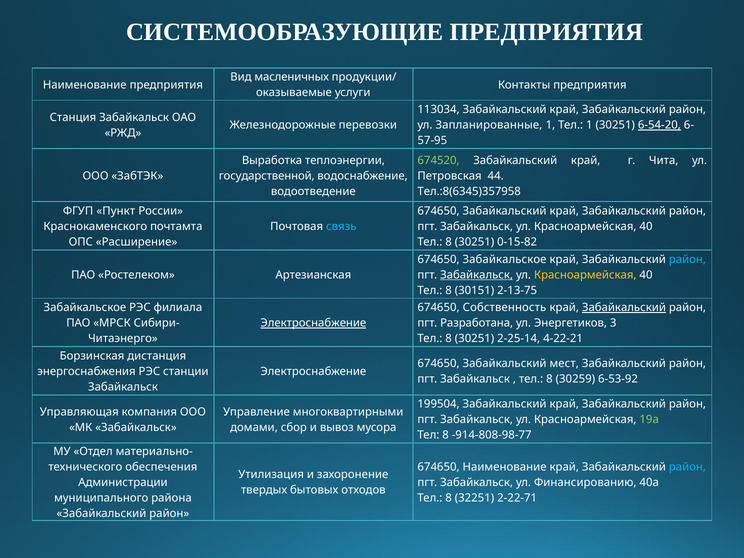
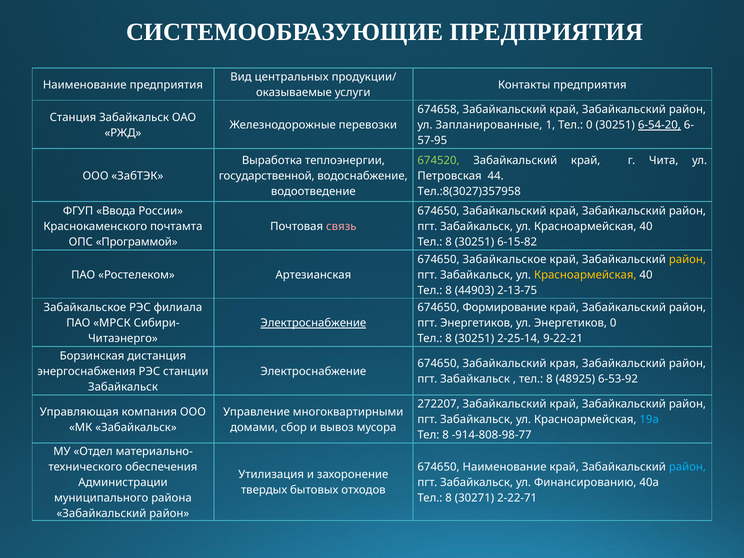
масленичных: масленичных -> центральных (292, 77)
113034: 113034 -> 674658 (439, 110)
Тел 1: 1 -> 0 (589, 125)
Тел.:8(6345)357958: Тел.:8(6345)357958 -> Тел.:8(3027)357958 (469, 191)
Пункт: Пункт -> Ввода (116, 211)
связь colour: light blue -> pink (341, 226)
Расширение: Расширение -> Программой (137, 242)
0-15-82: 0-15-82 -> 6-15-82 (517, 242)
район colour: light blue -> yellow (687, 259)
Забайкальск underline: present -> none (477, 275)
30151: 30151 -> 44903 (474, 290)
Собственность: Собственность -> Формирование (505, 308)
Забайкальский underline: present -> none (624, 308)
пгт Разработана: Разработана -> Энергетиков (477, 323)
Энергетиков 3: 3 -> 0 (613, 323)
4-22-21: 4-22-21 -> 9-22-21 (563, 339)
мест: мест -> края (564, 364)
30259: 30259 -> 48925 (575, 379)
199504: 199504 -> 272207 (439, 404)
19а colour: light green -> light blue (649, 420)
32251: 32251 -> 30271 (474, 498)
